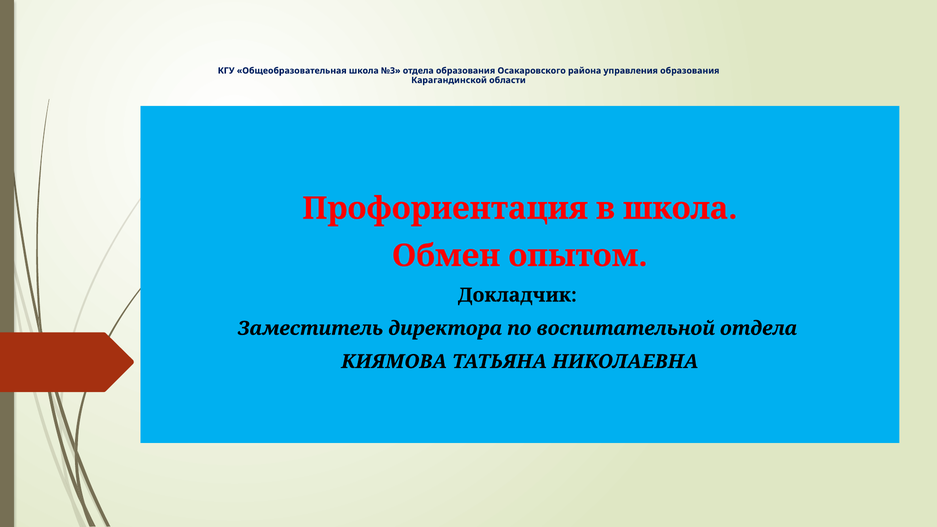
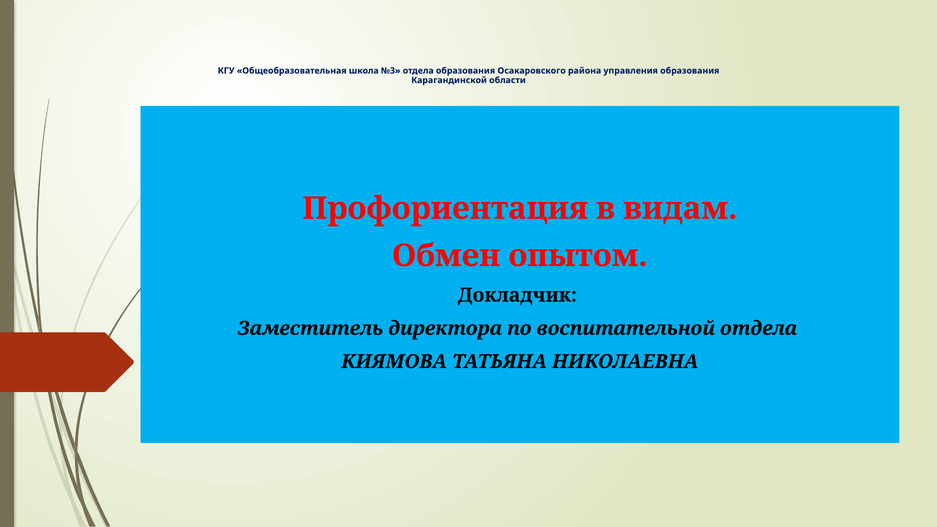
в школа: школа -> видам (680, 209)
